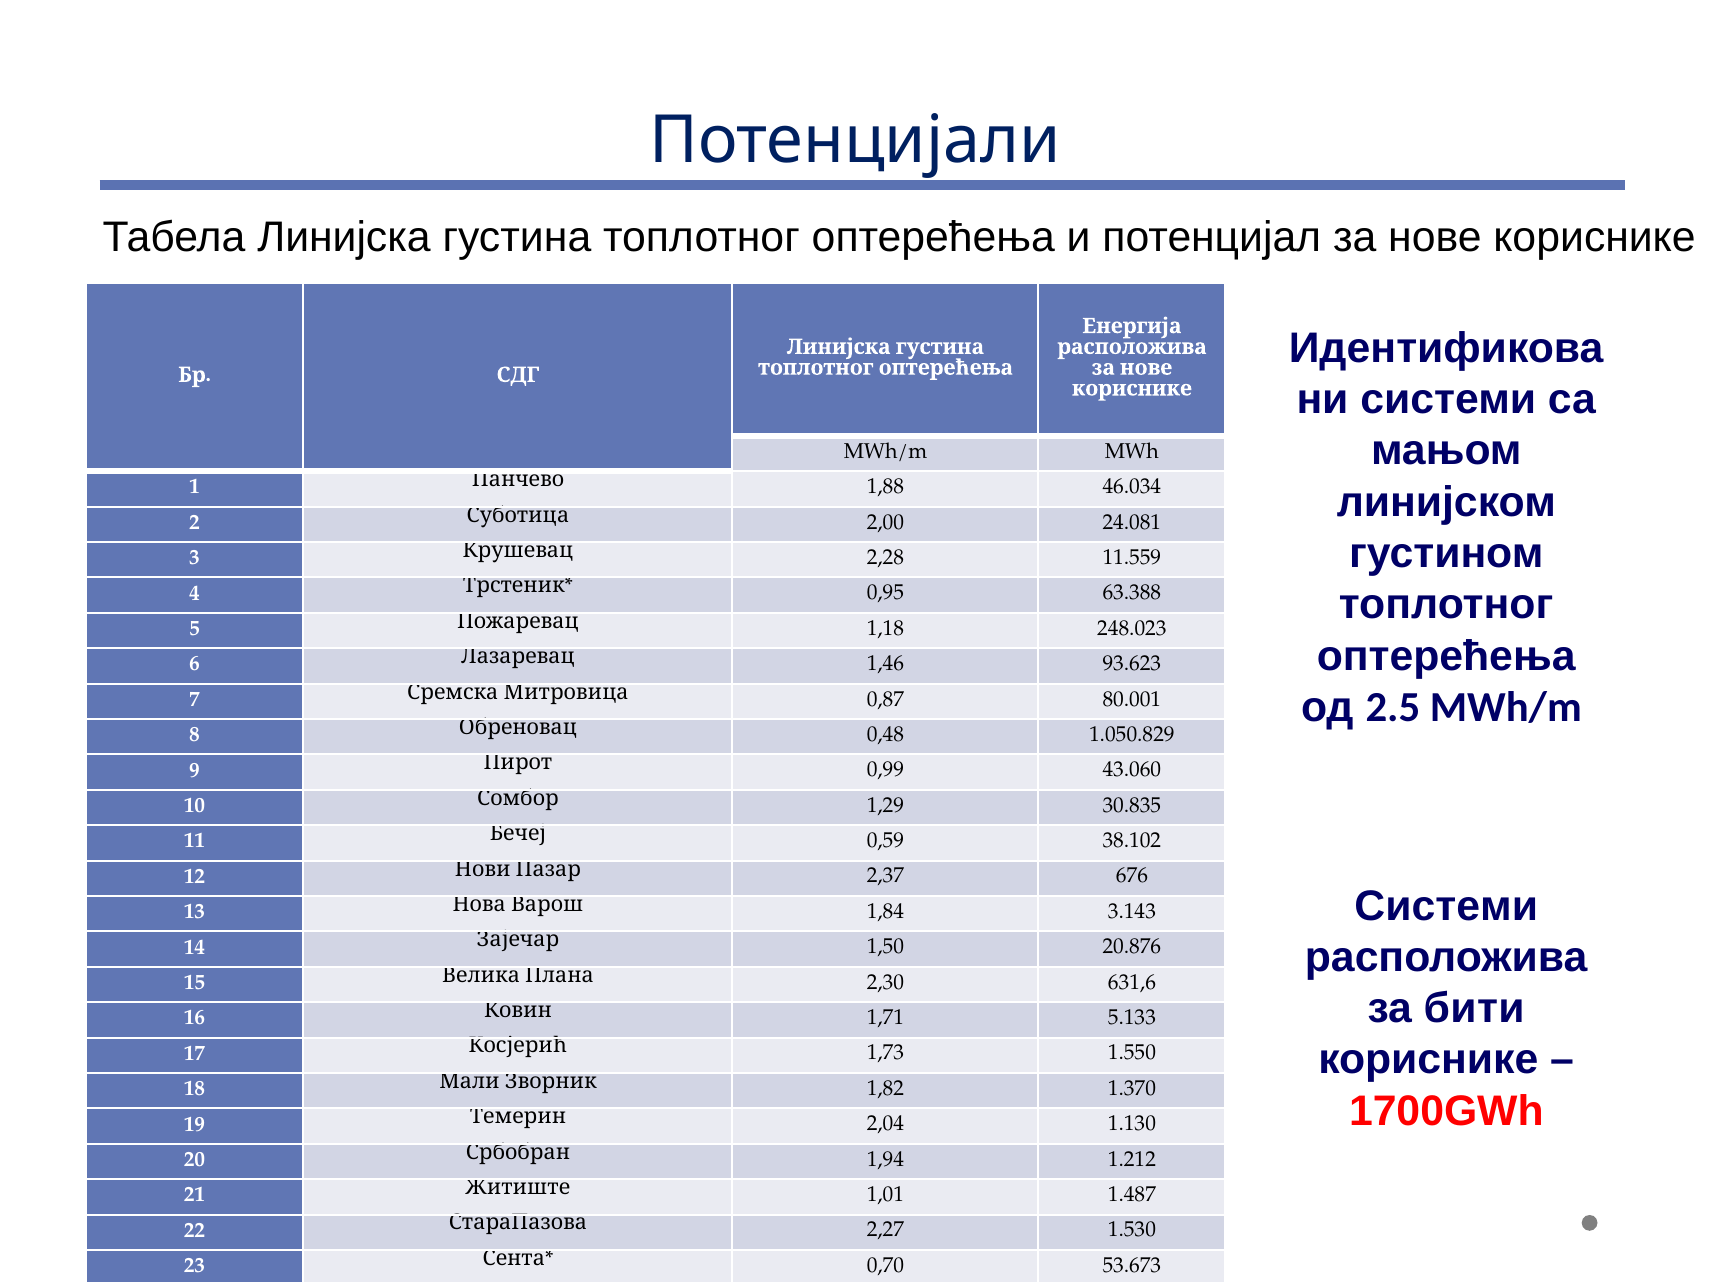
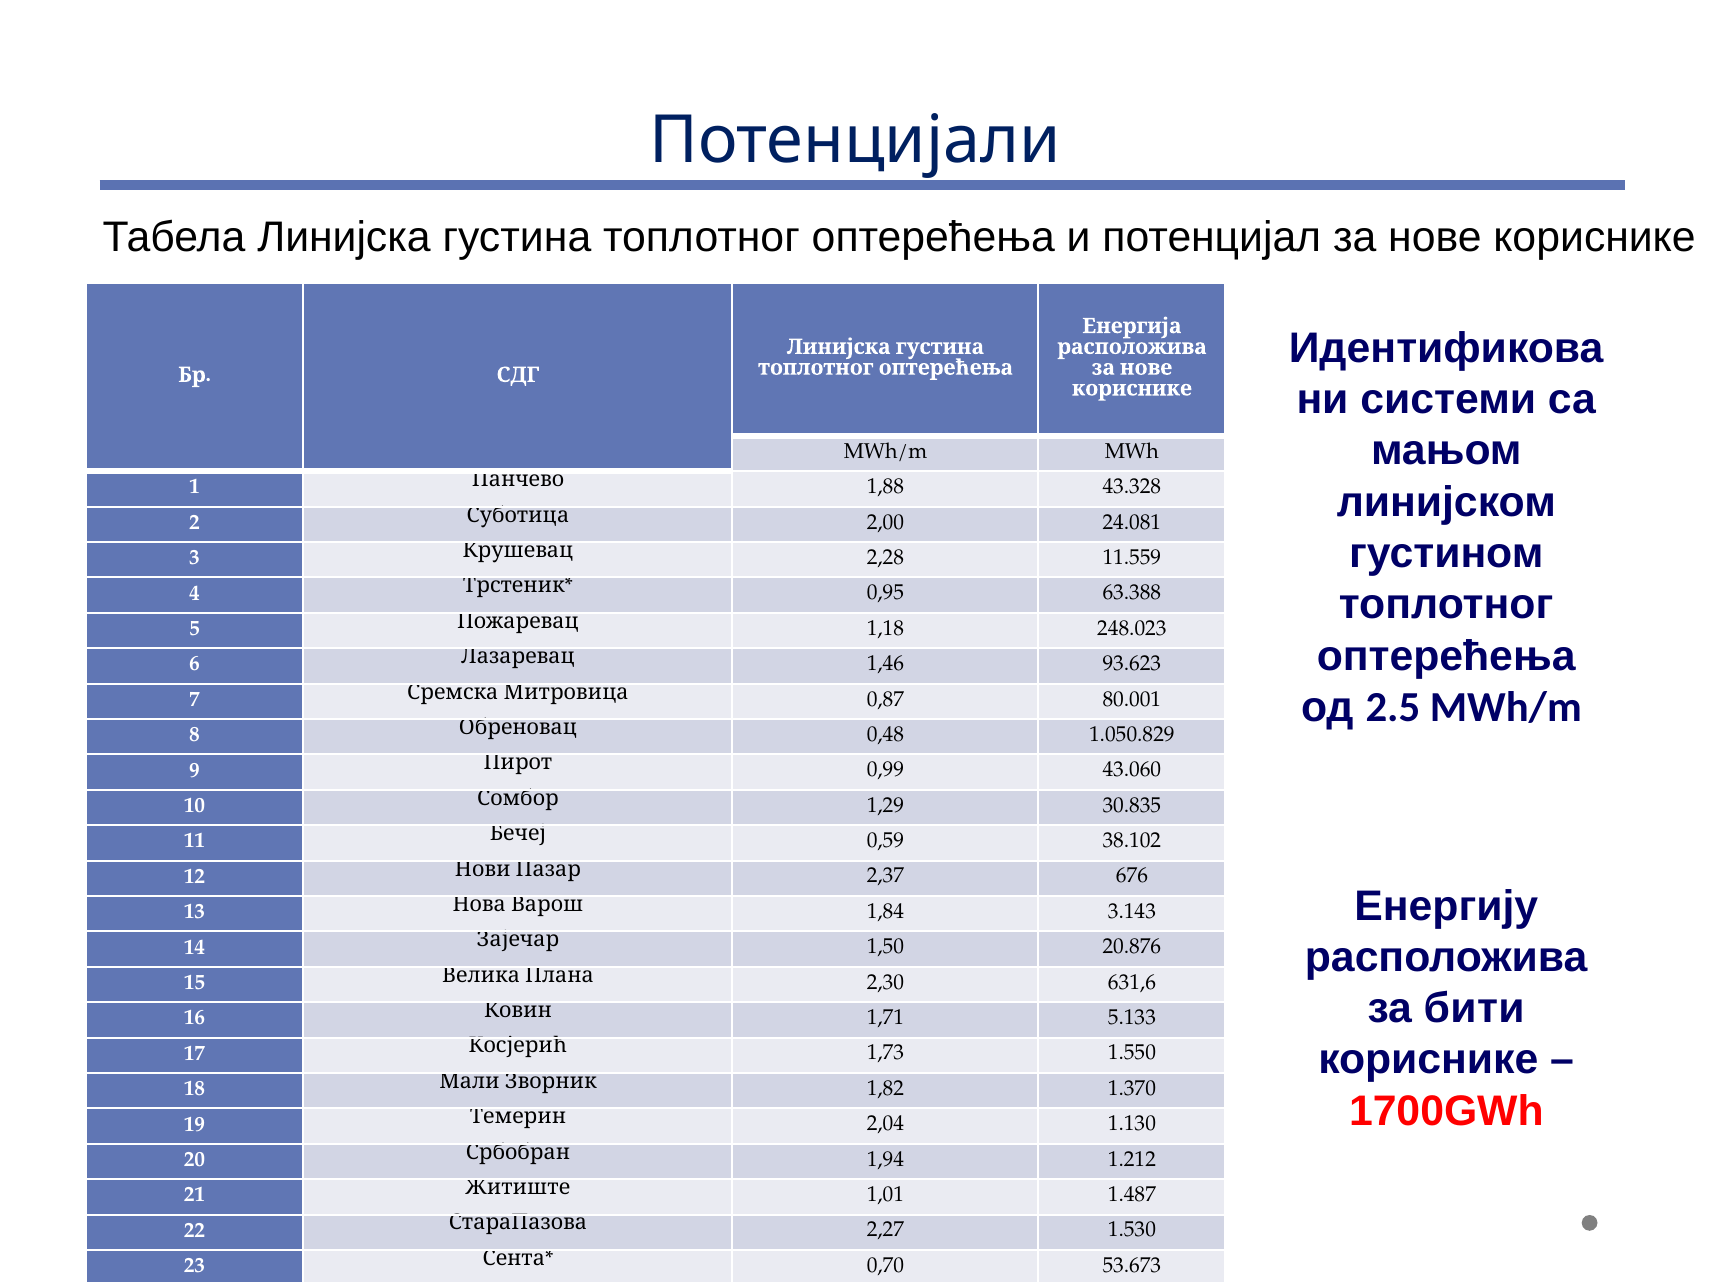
46.034: 46.034 -> 43.328 (1132, 487)
Системи: Системи -> Енергију (1446, 906)
